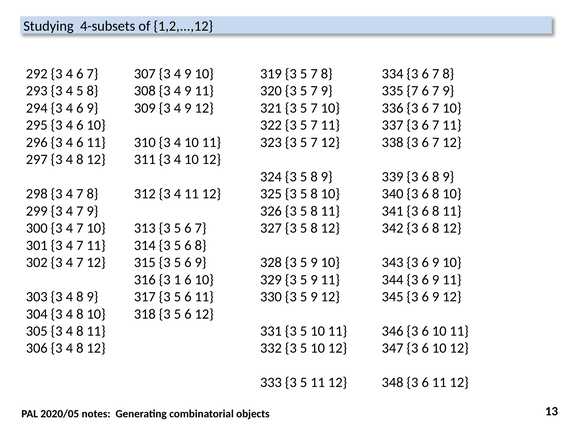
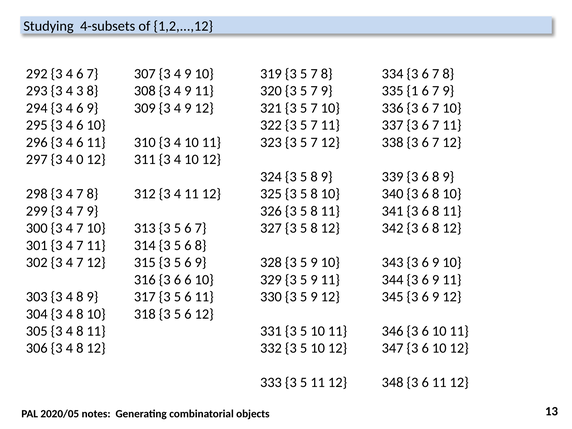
4 5: 5 -> 3 (80, 91)
335 7: 7 -> 1 (412, 91)
297 3 4 8: 8 -> 0 (80, 160)
316 3 1: 1 -> 6 (177, 280)
